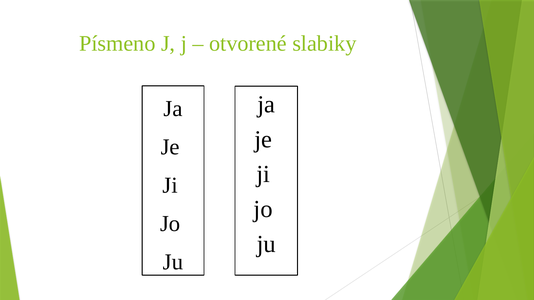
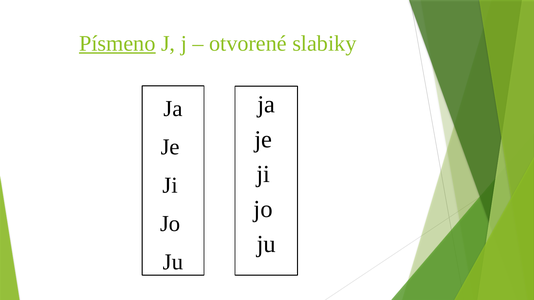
Písmeno underline: none -> present (117, 44)
